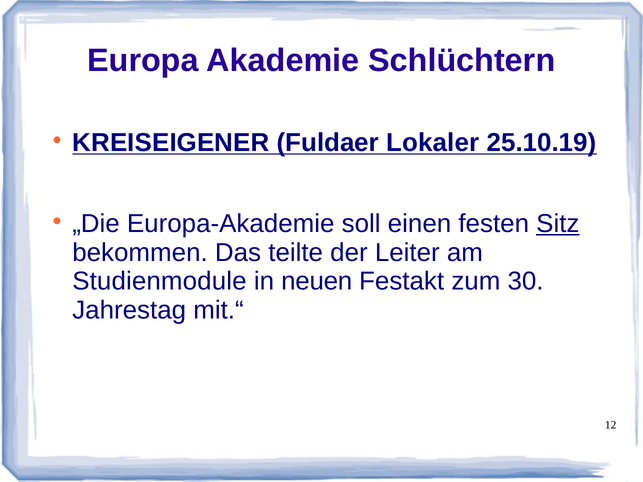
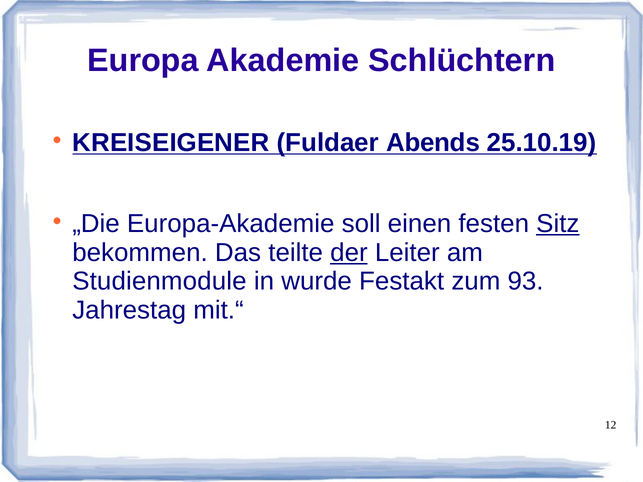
Lokaler: Lokaler -> Abends (433, 143)
der underline: none -> present (349, 253)
neuen: neuen -> wurde (317, 281)
30: 30 -> 93 (526, 281)
